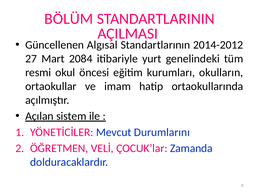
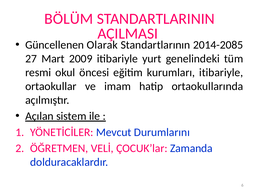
Algısal: Algısal -> Olarak (102, 45)
2014-2012: 2014-2012 -> 2014-2085 (218, 45)
2084: 2084 -> 2009 (81, 59)
kurumları okulların: okulların -> itibariyle (221, 73)
